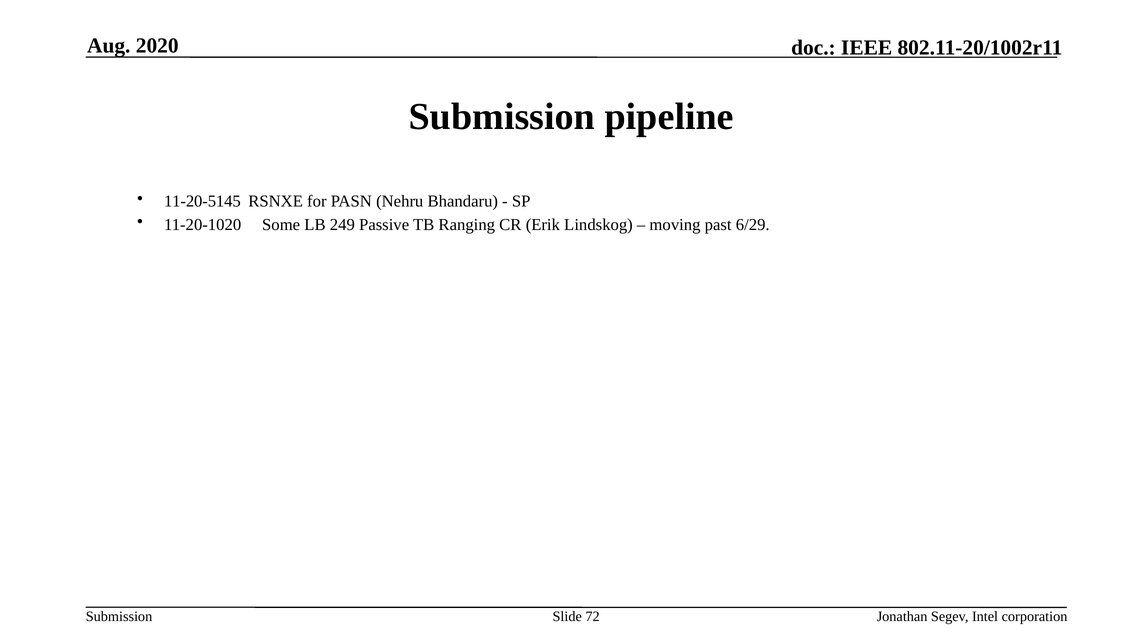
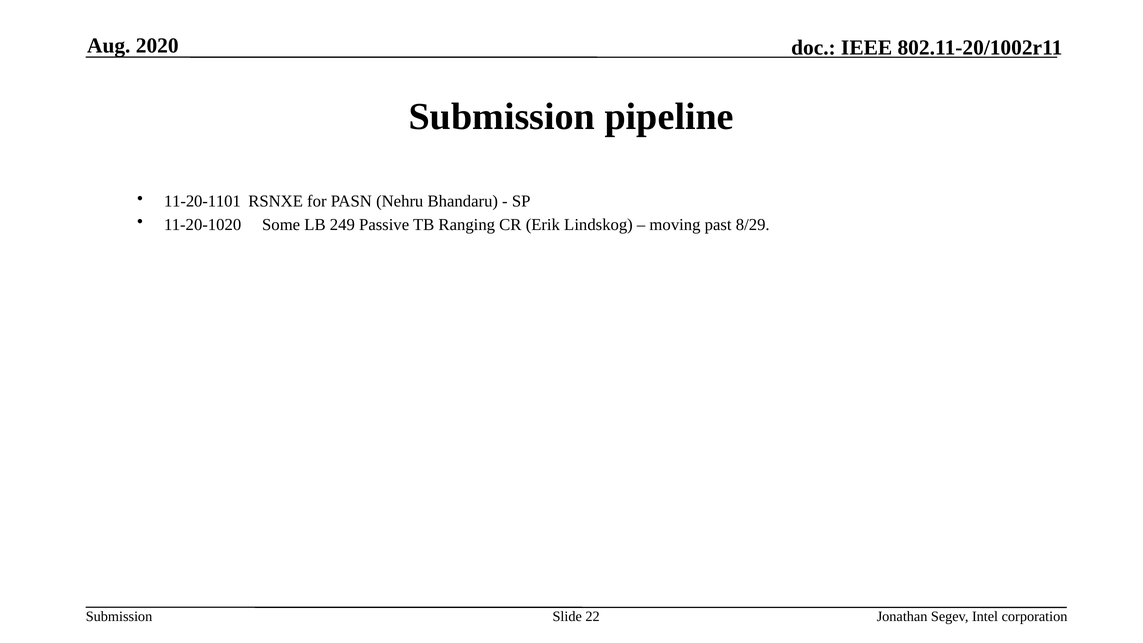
11-20-5145: 11-20-5145 -> 11-20-1101 (202, 201)
6/29: 6/29 -> 8/29 (753, 225)
72: 72 -> 22 (593, 617)
